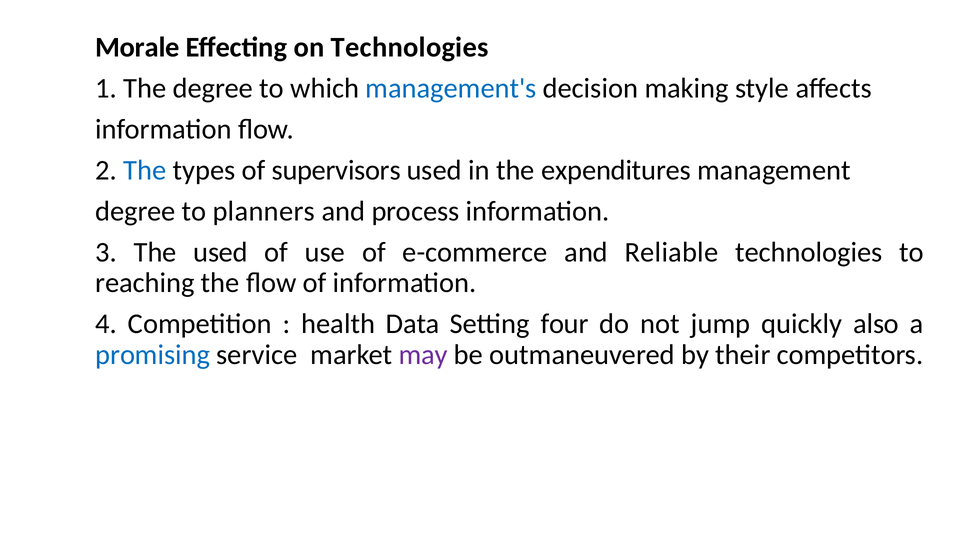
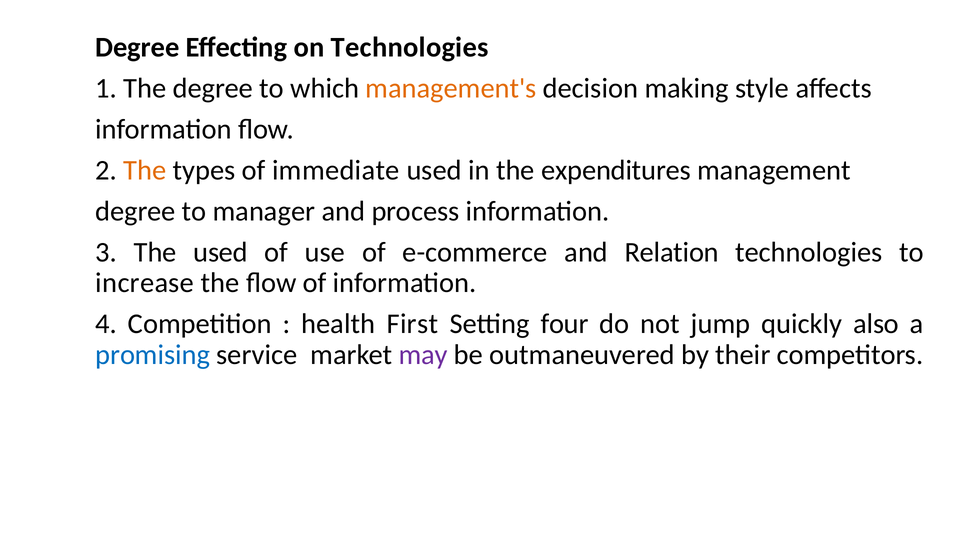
Morale: Morale -> Degree (137, 47)
management's colour: blue -> orange (451, 88)
The colour: blue -> orange (145, 170)
supervisors: supervisors -> immediate (336, 170)
planners: planners -> manager (264, 211)
Reliable: Reliable -> Relation (672, 252)
reaching: reaching -> increase (145, 283)
Data: Data -> First (412, 324)
